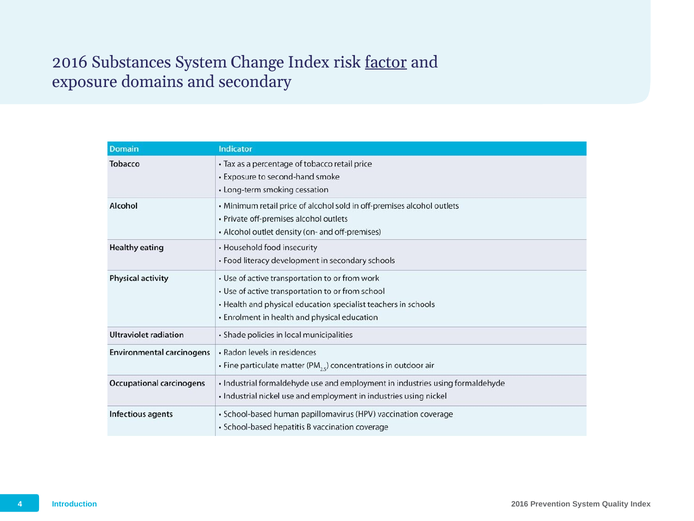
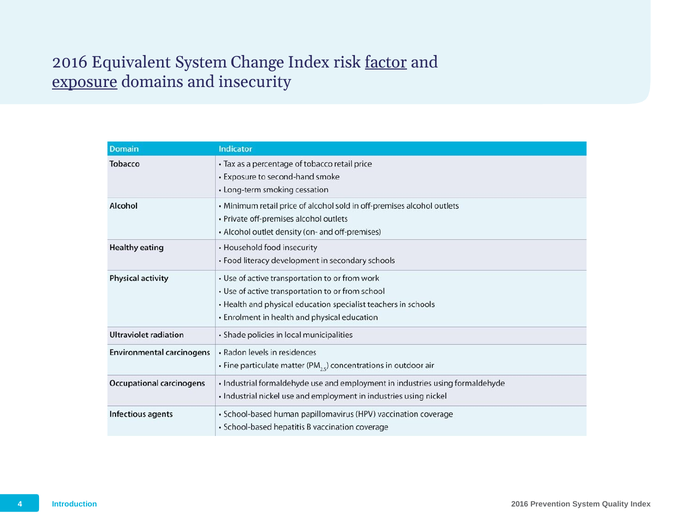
Substances: Substances -> Equivalent (131, 62)
exposure underline: none -> present (85, 82)
secondary: secondary -> insecurity (255, 82)
